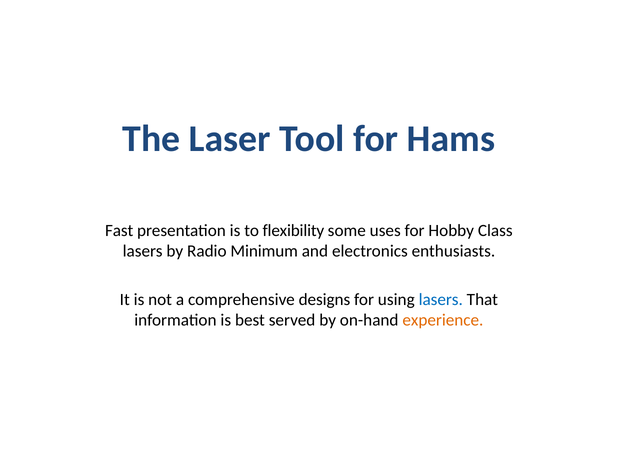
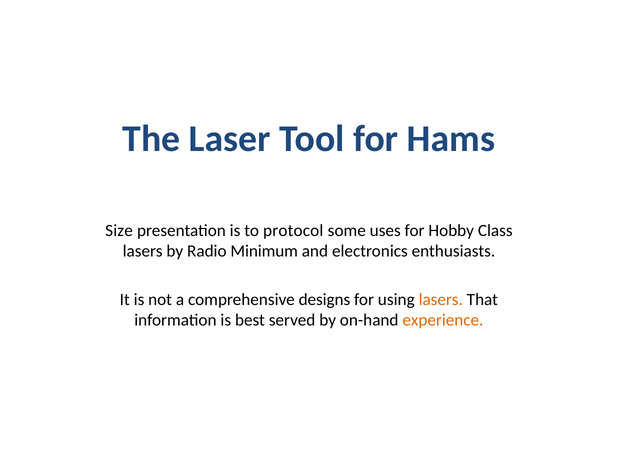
Fast: Fast -> Size (119, 231)
flexibility: flexibility -> protocol (293, 231)
lasers colour: blue -> orange (441, 300)
